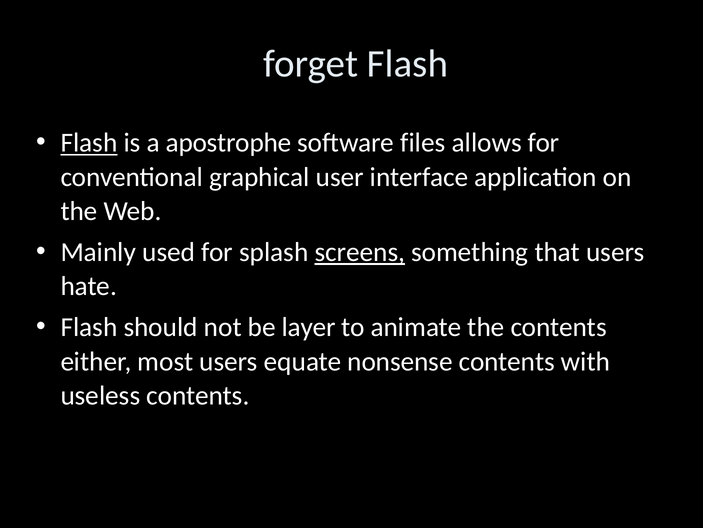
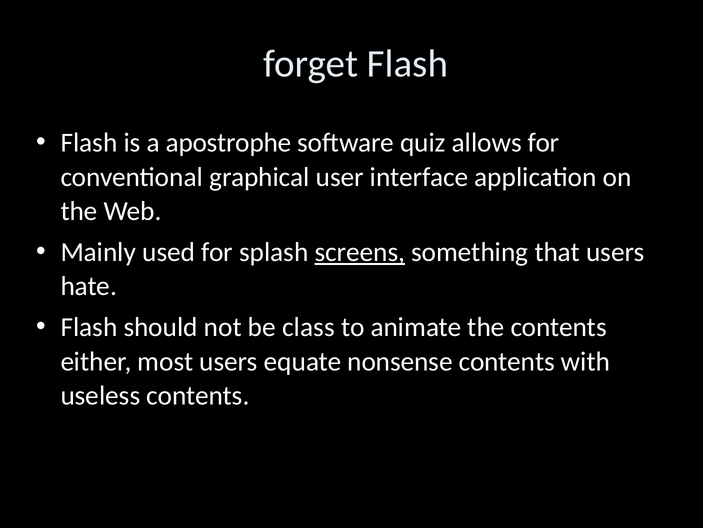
Flash underline: present -> none (89, 143)
files: files -> quiz (423, 143)
layer: layer -> class (308, 327)
